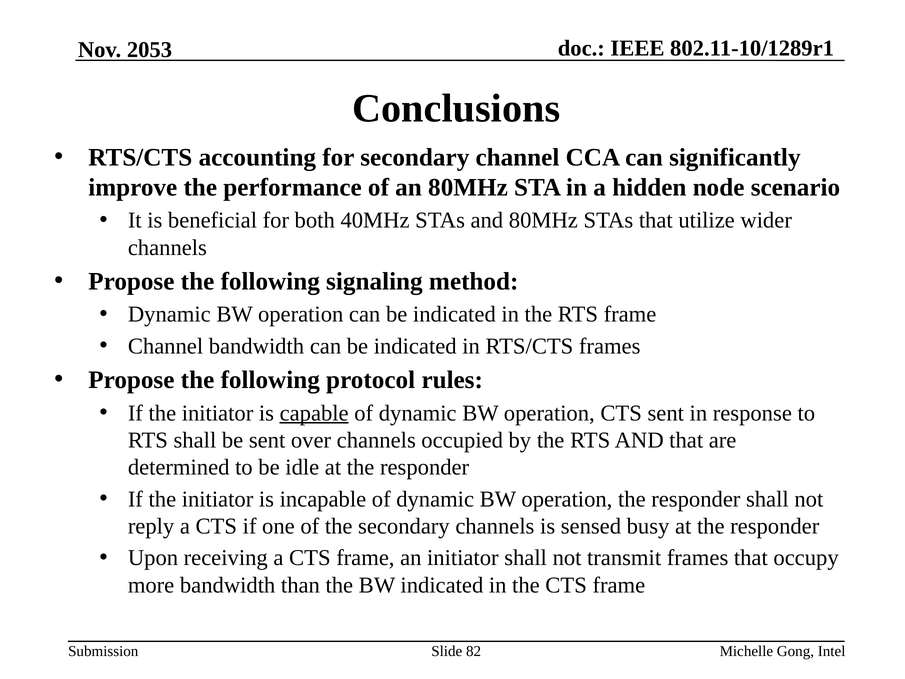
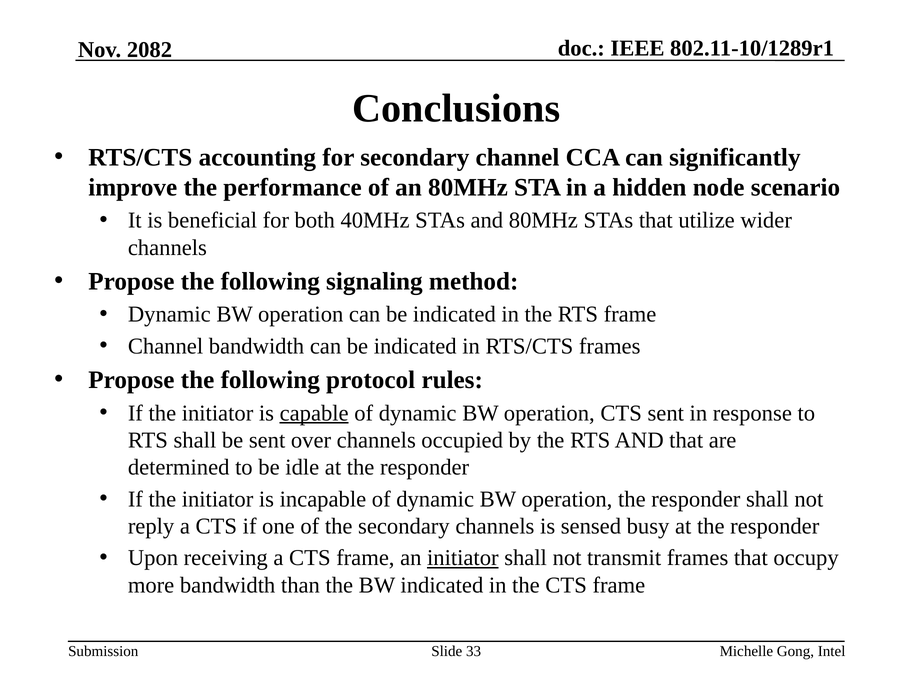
2053: 2053 -> 2082 (150, 50)
initiator underline: none -> present (463, 558)
82: 82 -> 33 (474, 651)
